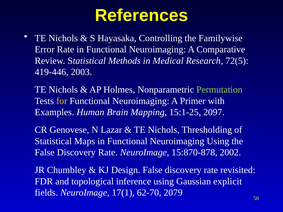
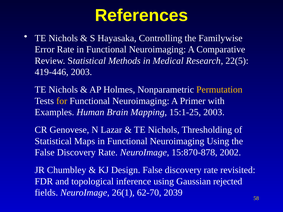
72(5: 72(5 -> 22(5 (237, 61)
Permutation colour: light green -> yellow (219, 90)
15:1-25 2097: 2097 -> 2003 (214, 112)
explicit: explicit -> rejected (228, 182)
17(1: 17(1 -> 26(1 (123, 193)
2079: 2079 -> 2039 (173, 193)
